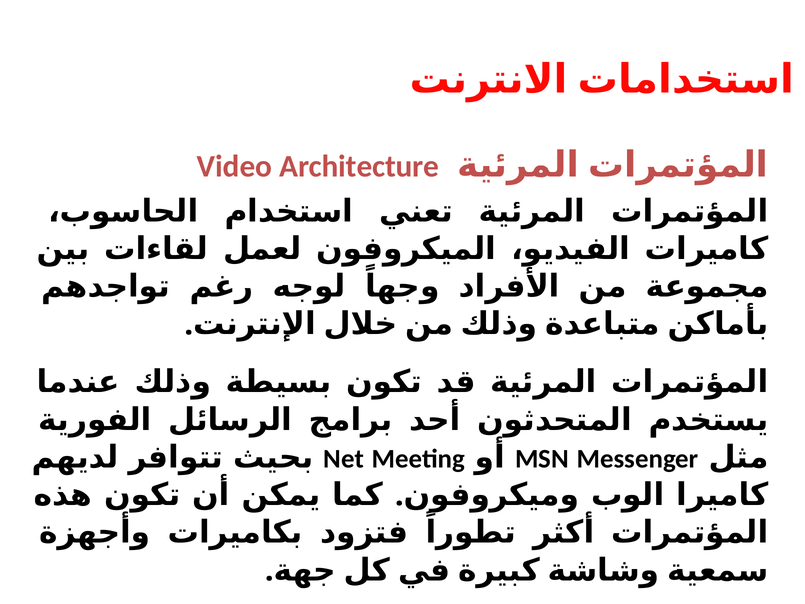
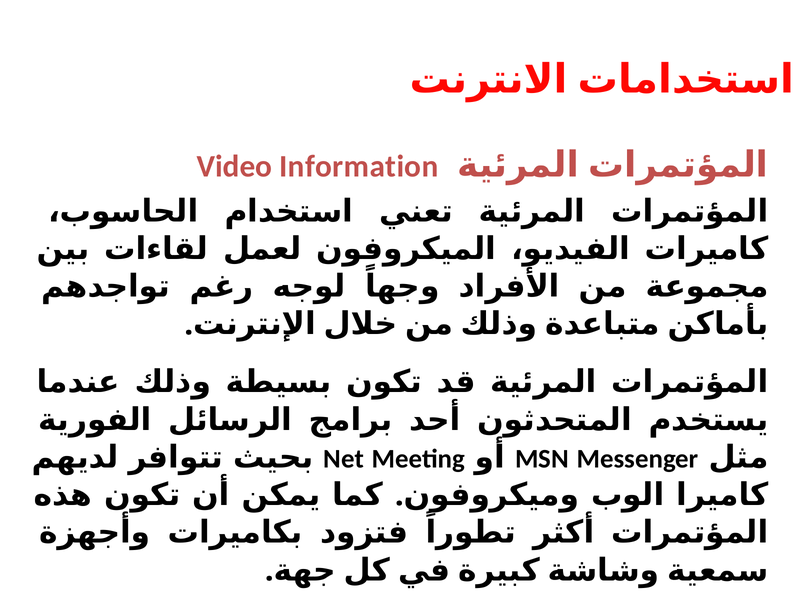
Architecture: Architecture -> Information (359, 166)
